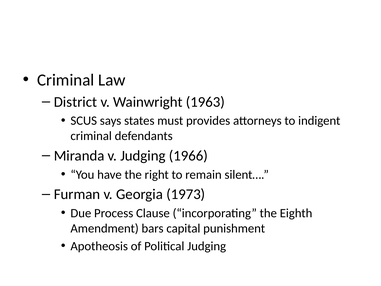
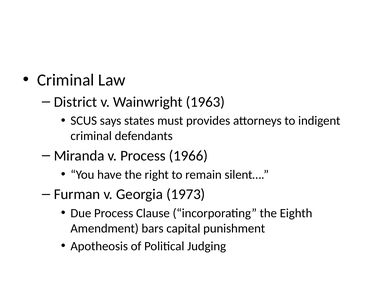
v Judging: Judging -> Process (143, 156)
